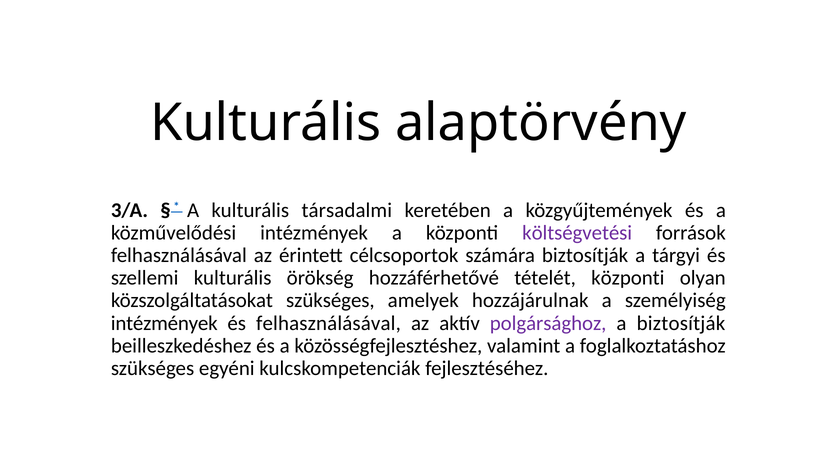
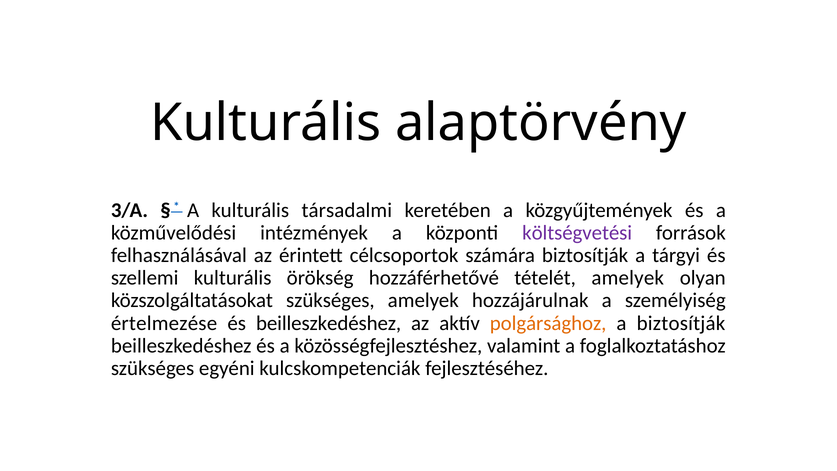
tételét központi: központi -> amelyek (628, 278)
intézmények: intézmények -> értelmezése (164, 323)
és felhasználásával: felhasználásával -> beilleszkedéshez (329, 323)
polgársághoz colour: purple -> orange (548, 323)
